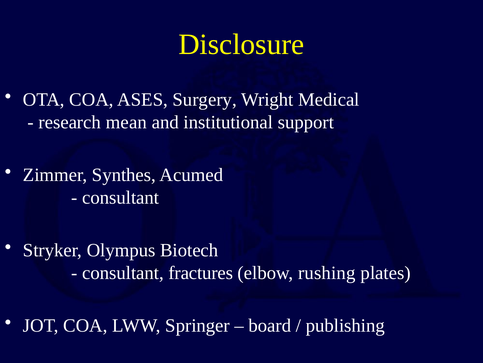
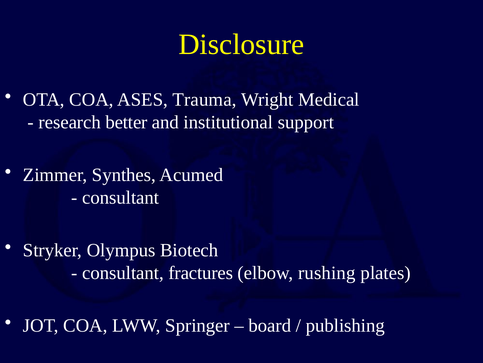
Surgery: Surgery -> Trauma (205, 100)
mean: mean -> better (127, 122)
